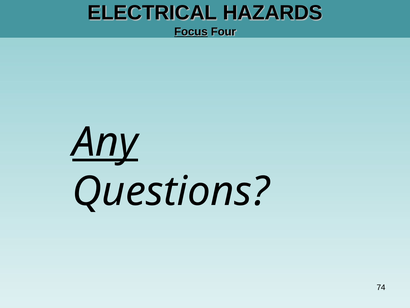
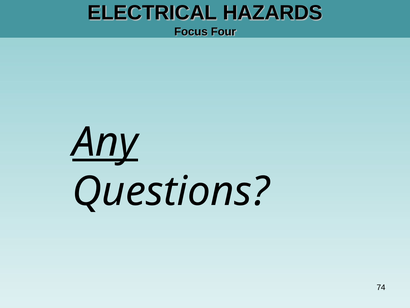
Focus underline: present -> none (191, 32)
